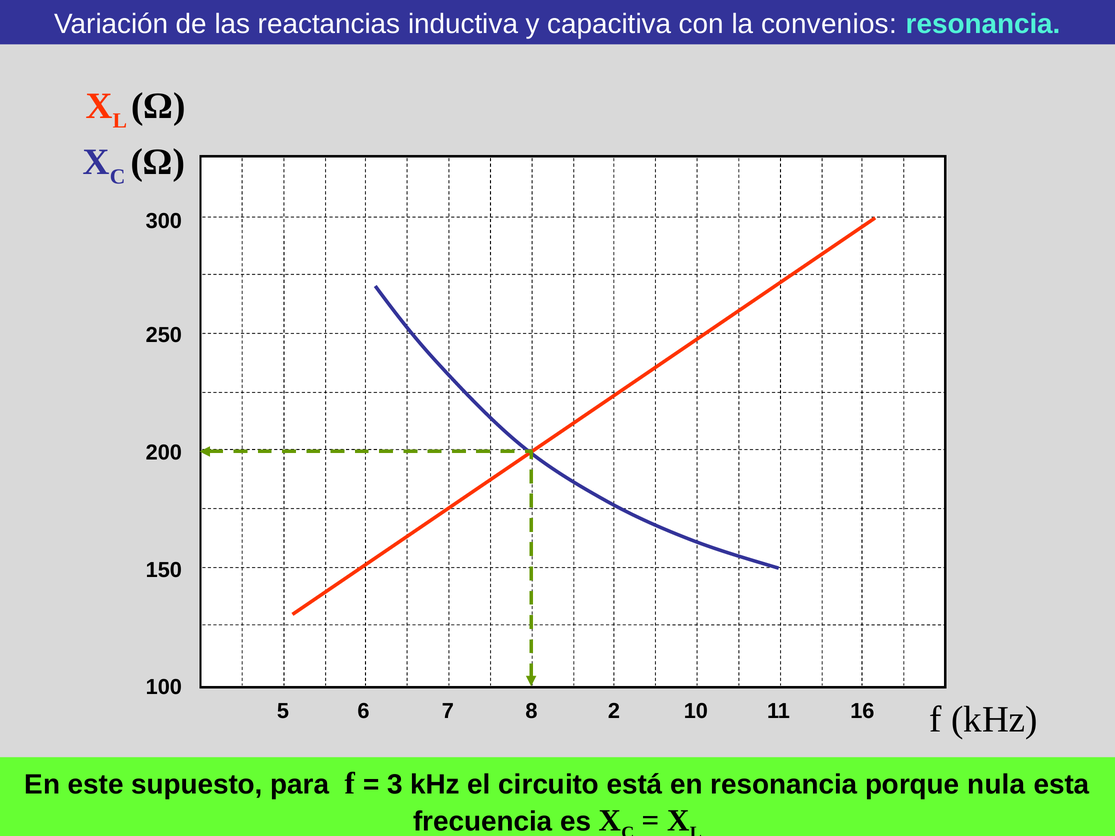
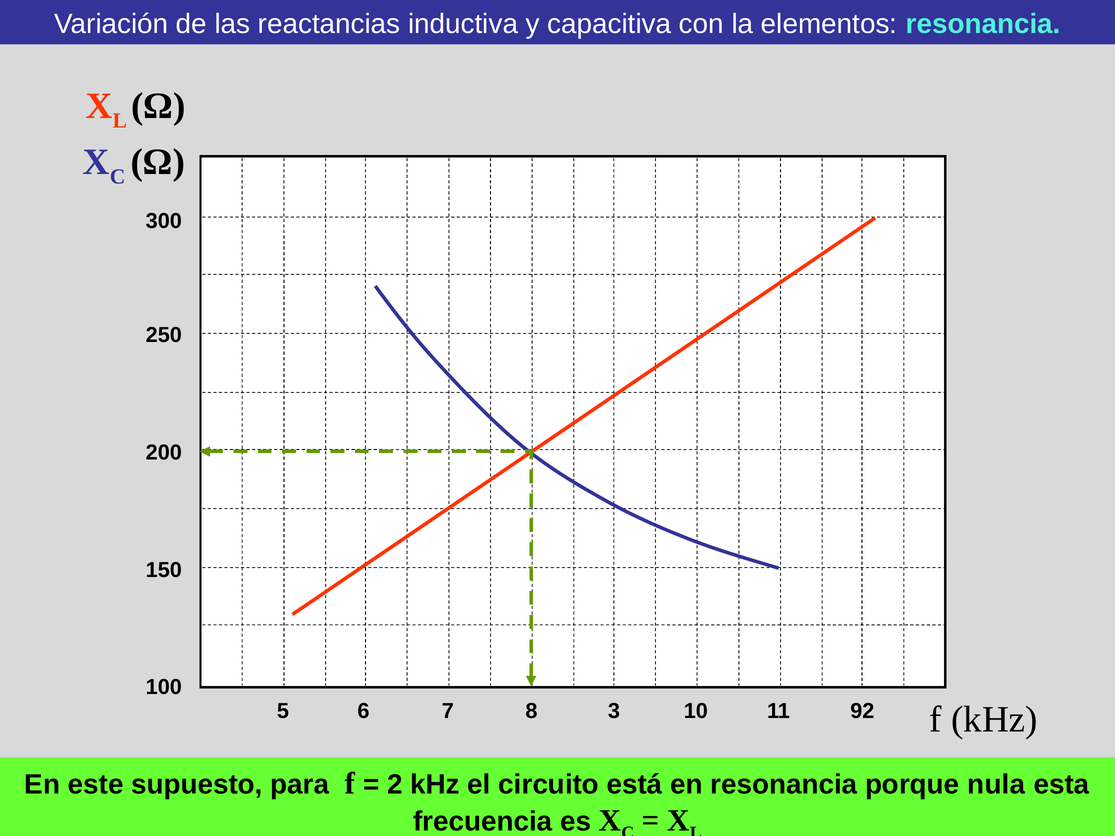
convenios: convenios -> elementos (829, 24)
2: 2 -> 3 (614, 711)
16: 16 -> 92 (862, 711)
3: 3 -> 2 (395, 785)
